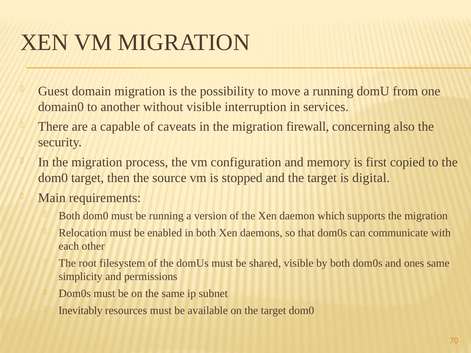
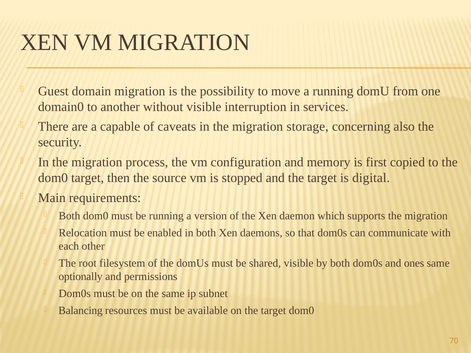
firewall: firewall -> storage (308, 127)
simplicity: simplicity -> optionally (81, 277)
Inevitably: Inevitably -> Balancing (80, 311)
